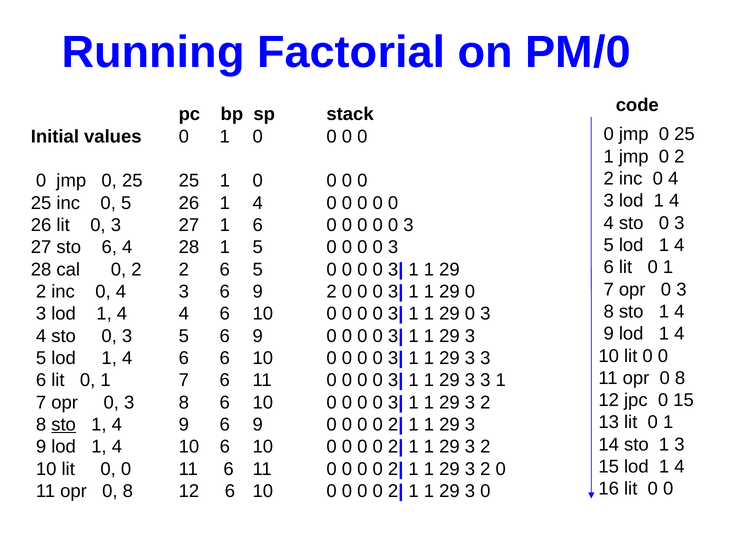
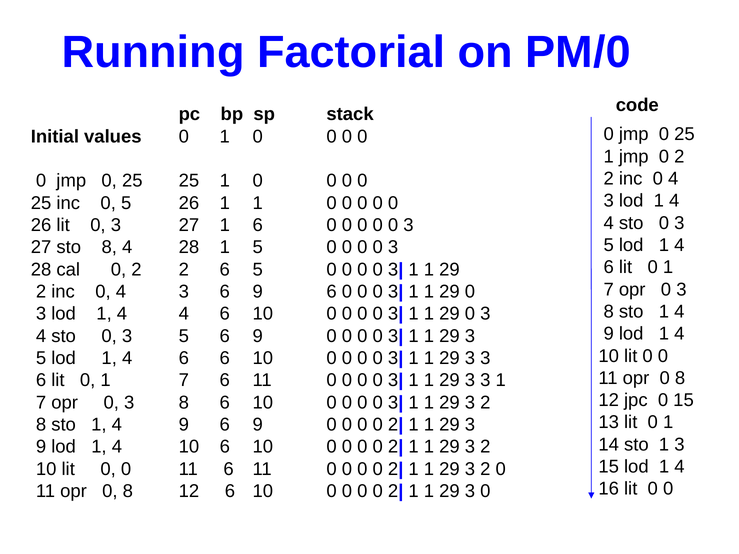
26 1 4: 4 -> 1 (258, 203)
sto 6: 6 -> 8 (109, 247)
6 9 2: 2 -> 6 (332, 292)
sto underline: present -> none (64, 425)
